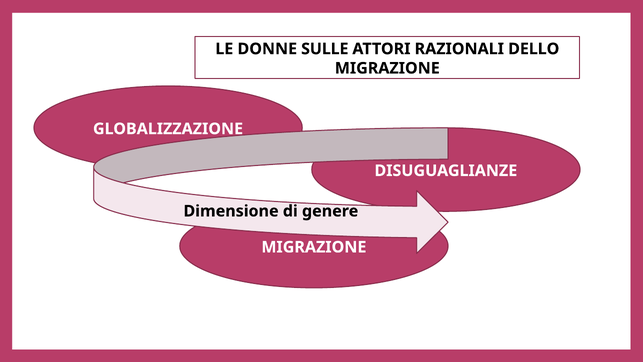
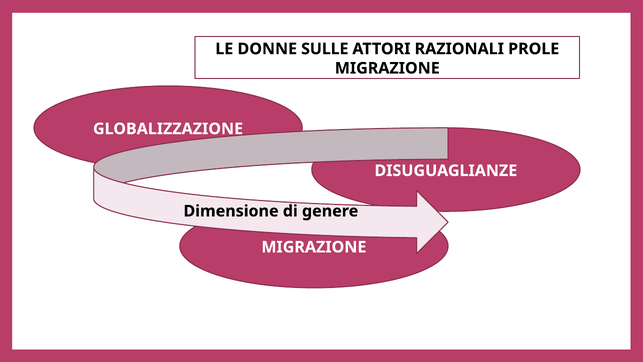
DELLO: DELLO -> PROLE (534, 49)
